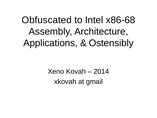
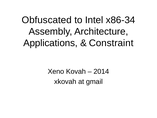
x86-68: x86-68 -> x86-34 (121, 20)
Ostensibly: Ostensibly -> Constraint (111, 43)
